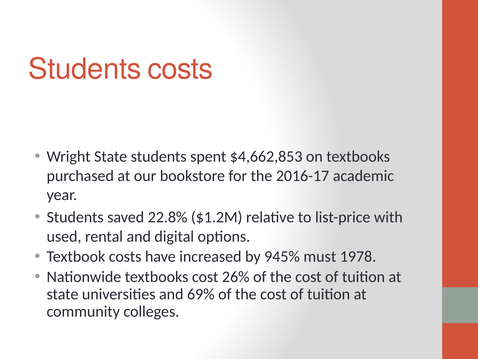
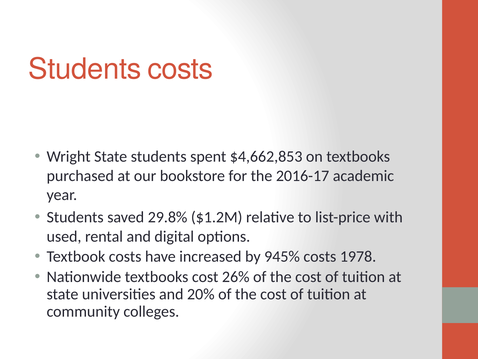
22.8%: 22.8% -> 29.8% (168, 217)
945% must: must -> costs (320, 256)
69%: 69% -> 20% (201, 294)
